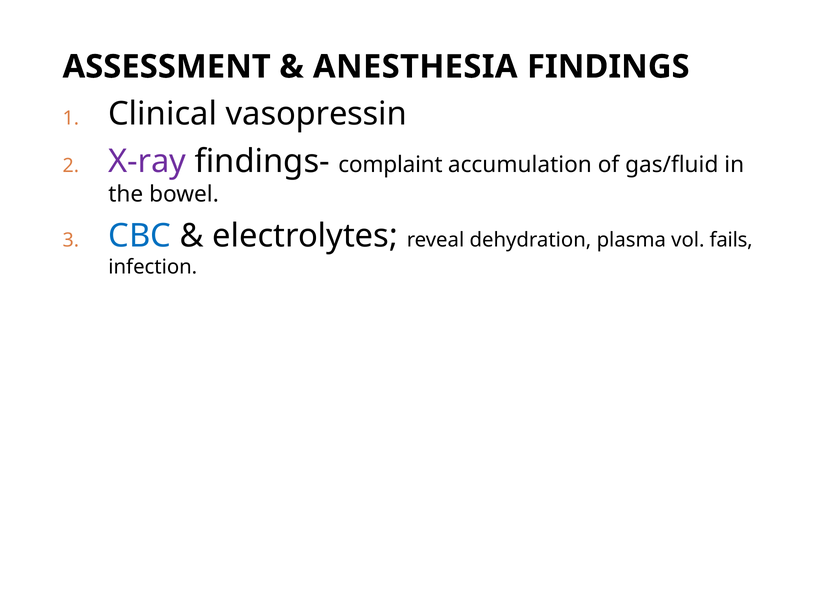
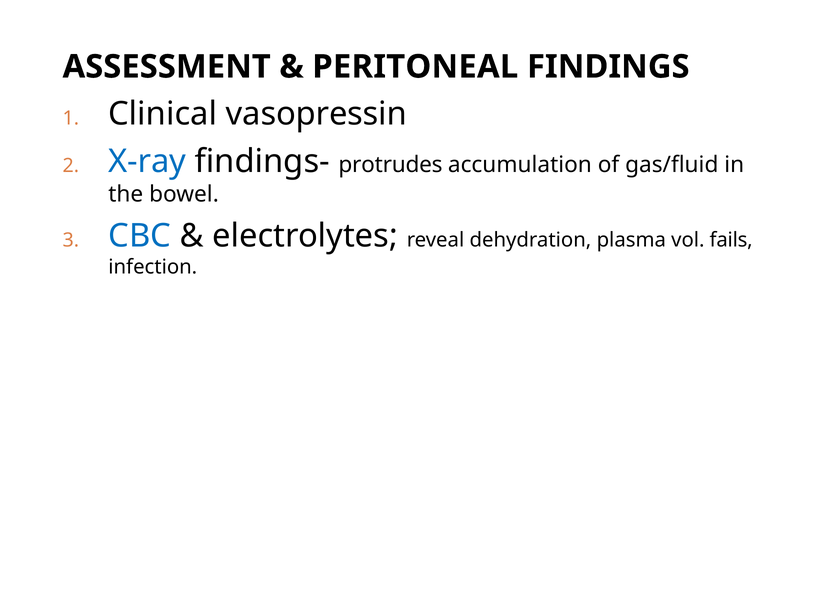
ANESTHESIA: ANESTHESIA -> PERITONEAL (415, 67)
X-ray colour: purple -> blue (147, 161)
complaint: complaint -> protrudes (390, 165)
